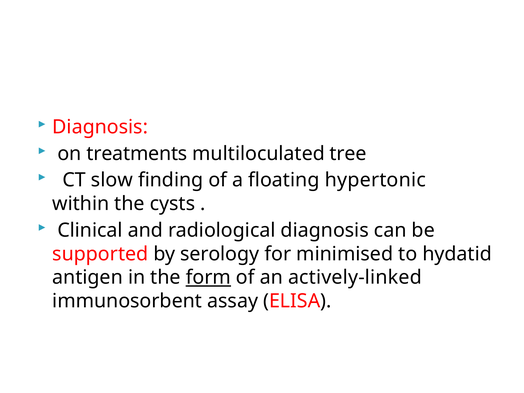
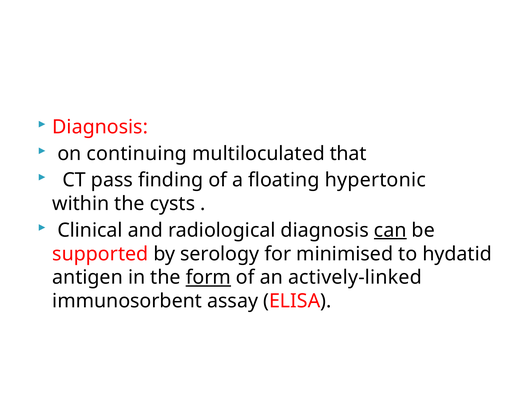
treatments: treatments -> continuing (137, 154)
tree: tree -> that (348, 154)
slow: slow -> pass (112, 180)
can underline: none -> present (390, 230)
